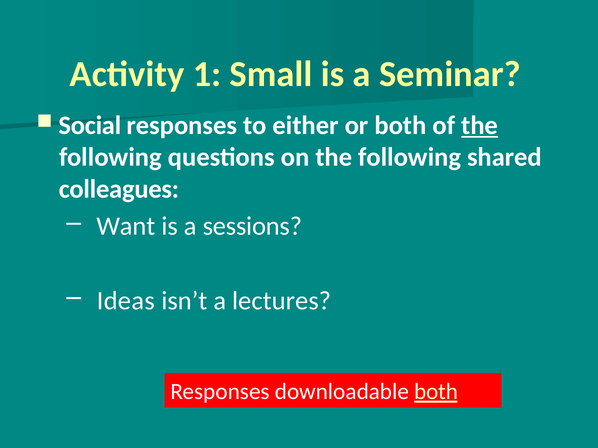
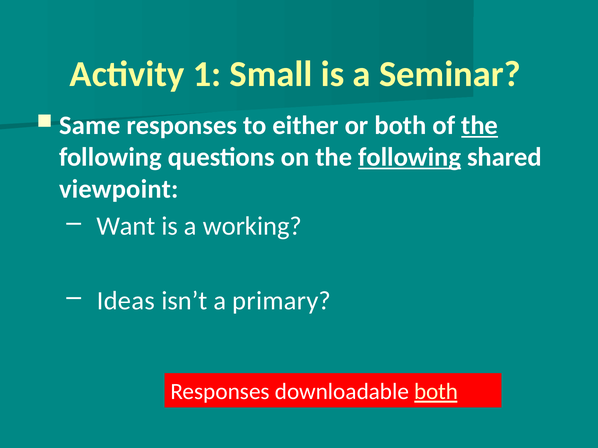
Social: Social -> Same (90, 125)
following underline: none -> present (410, 157)
colleagues: colleagues -> viewpoint (119, 189)
sessions: sessions -> working (252, 226)
lectures: lectures -> primary (282, 301)
